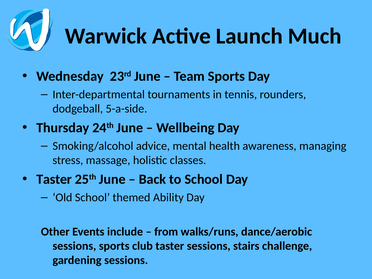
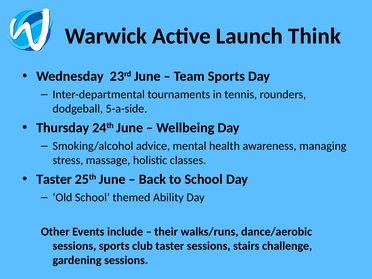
Much: Much -> Think (315, 36)
from: from -> their (166, 232)
